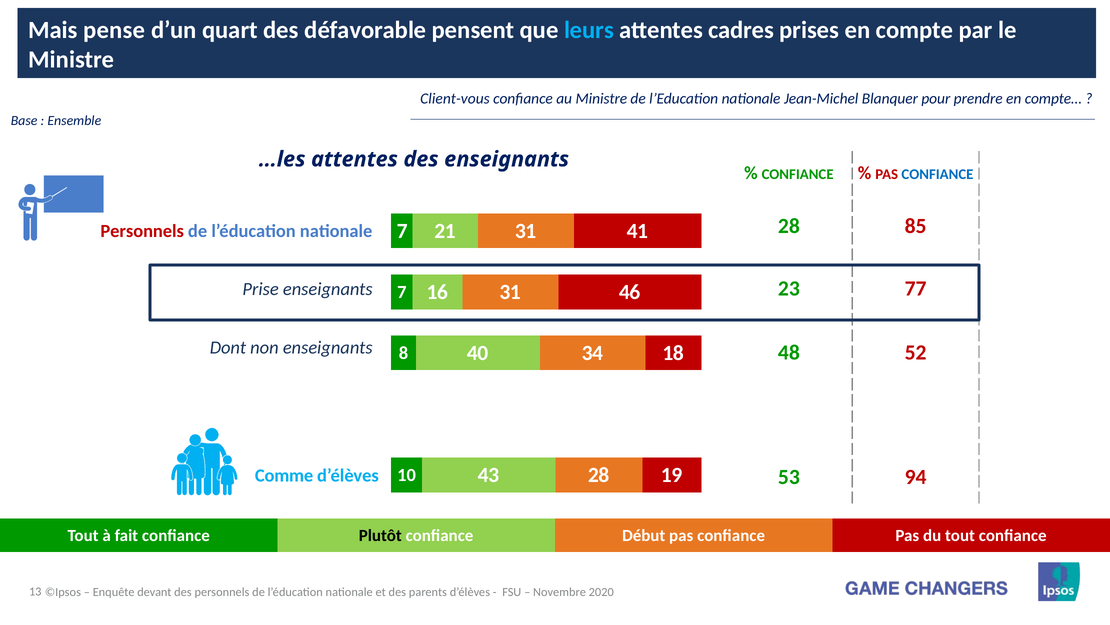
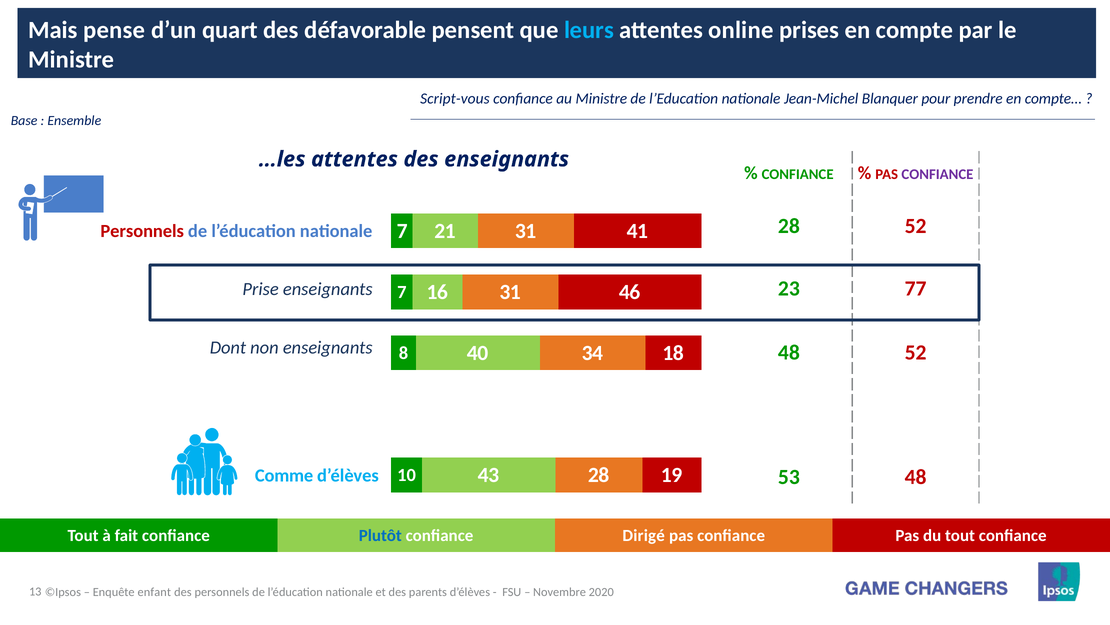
cadres: cadres -> online (741, 30)
Client-vous: Client-vous -> Script-vous (455, 99)
CONFIANCE colour: blue -> purple (937, 174)
28 85: 85 -> 52 (916, 226)
53 94: 94 -> 48 (916, 477)
Plutôt colour: black -> blue (380, 535)
Début: Début -> Dirigé (644, 535)
devant: devant -> enfant (154, 592)
